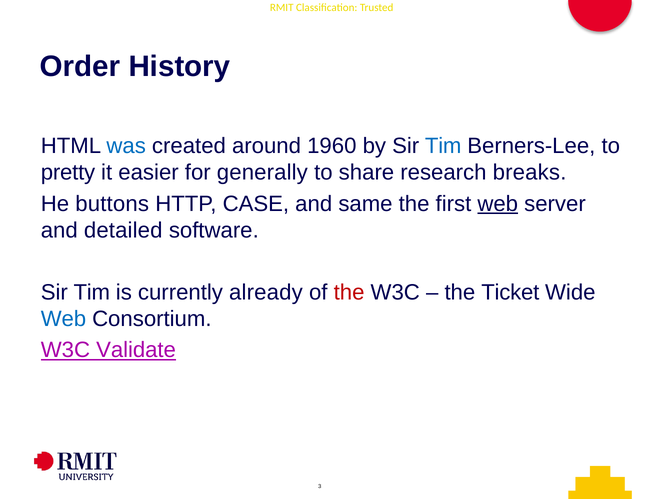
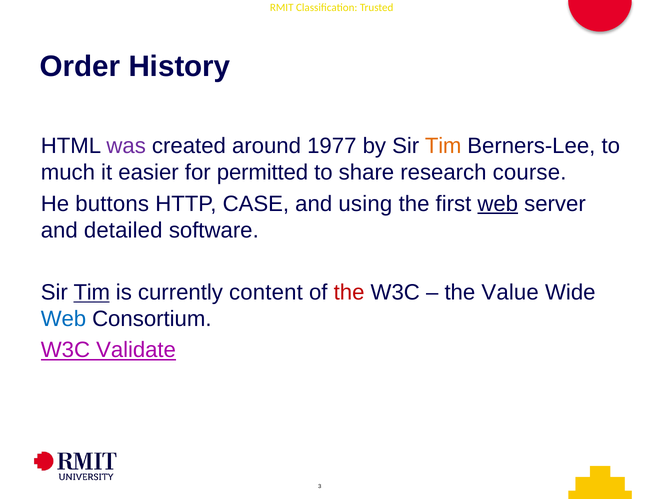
was colour: blue -> purple (126, 146)
1960: 1960 -> 1977 (332, 146)
Tim colour: blue -> orange (443, 146)
pretty: pretty -> much (68, 173)
generally: generally -> permitted (262, 173)
breaks: breaks -> course (530, 173)
same: same -> using (365, 204)
Tim underline: none -> present (92, 292)
already: already -> content (266, 292)
Ticket: Ticket -> Value (510, 292)
